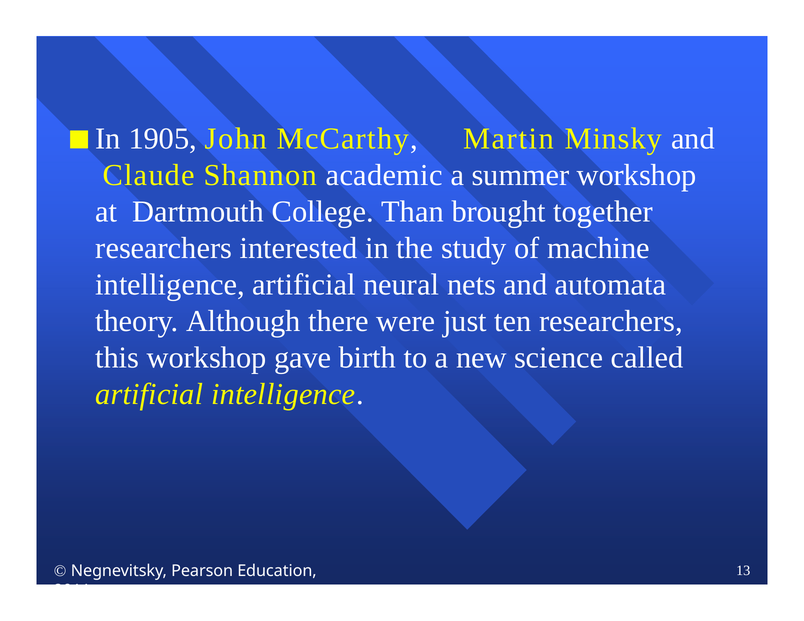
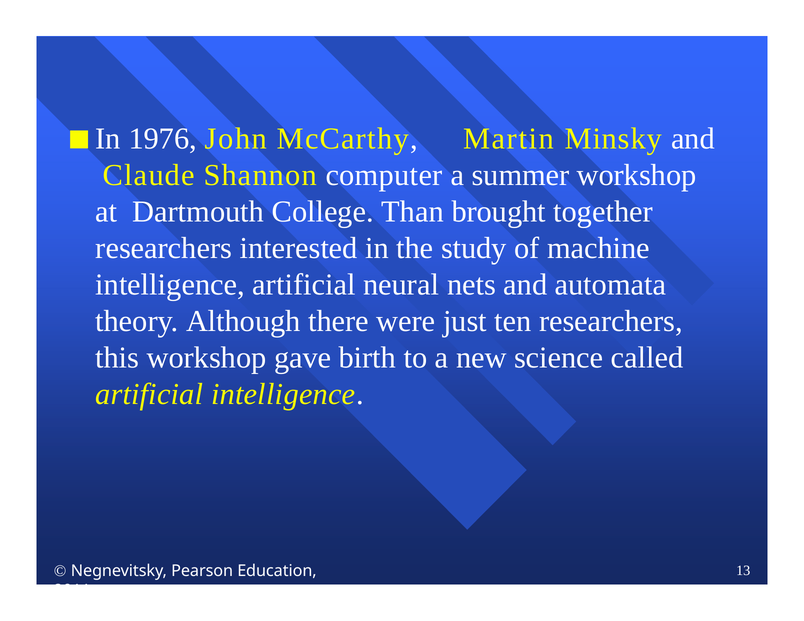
1905: 1905 -> 1976 (163, 139)
academic: academic -> computer (384, 175)
